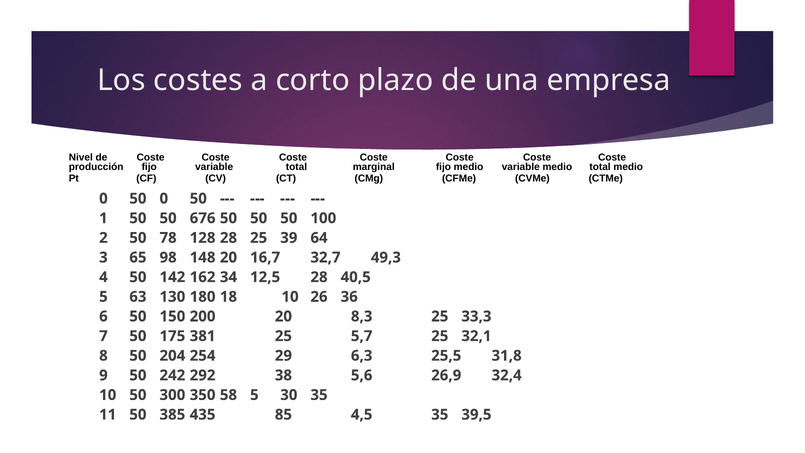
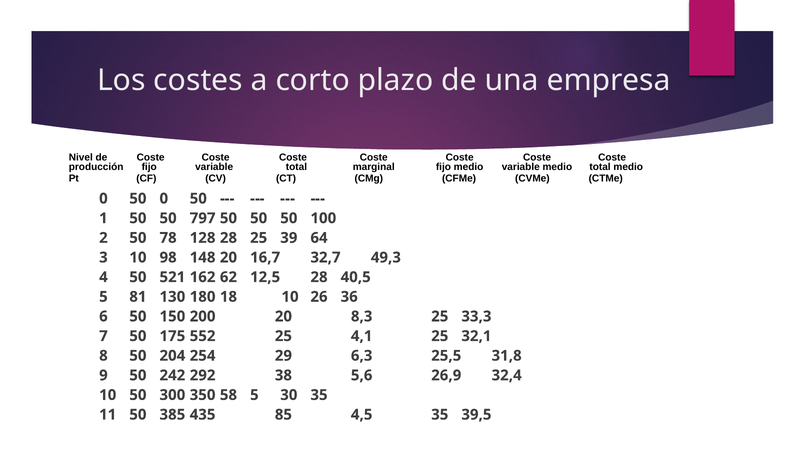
676: 676 -> 797 (203, 218)
3 65: 65 -> 10 (138, 257)
142: 142 -> 521 (172, 277)
34: 34 -> 62 (228, 277)
63: 63 -> 81 (138, 297)
381: 381 -> 552 (203, 336)
5,7: 5,7 -> 4,1 (362, 336)
